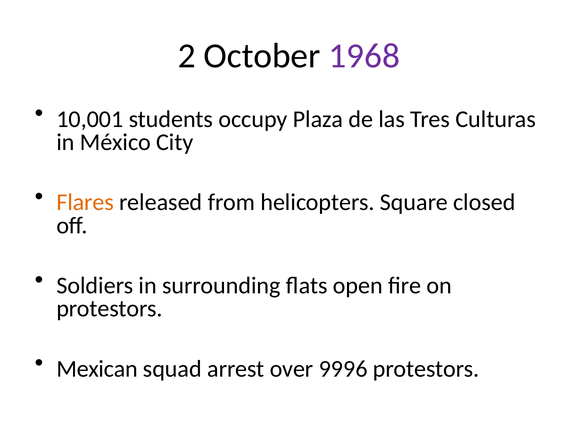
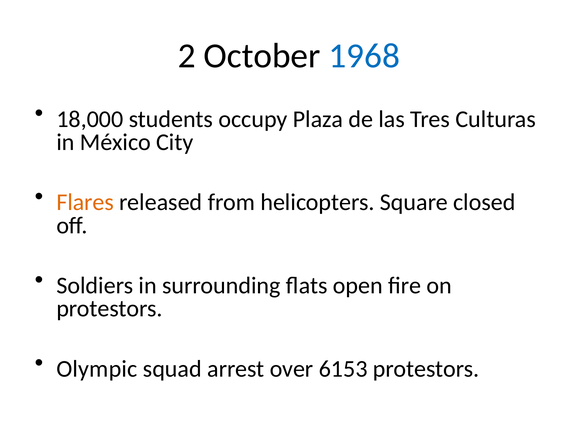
1968 colour: purple -> blue (364, 56)
10,001: 10,001 -> 18,000 (90, 119)
Mexican: Mexican -> Olympic (97, 369)
9996: 9996 -> 6153 (343, 369)
